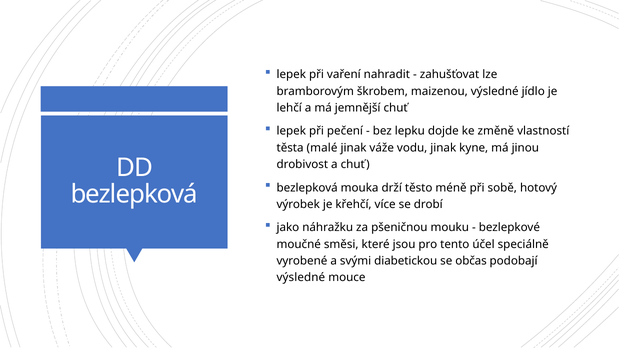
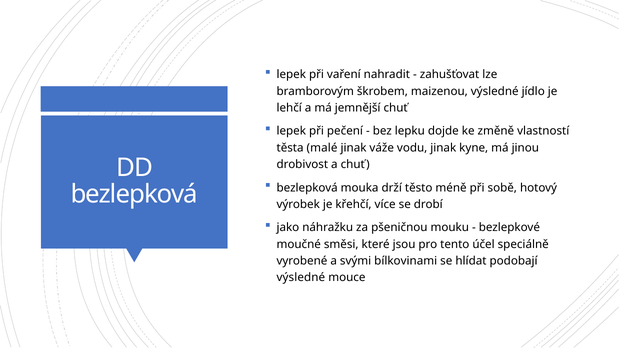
diabetickou: diabetickou -> bílkovinami (406, 261)
občas: občas -> hlídat (471, 261)
